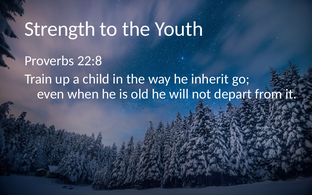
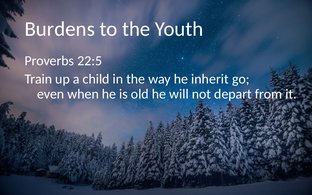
Strength: Strength -> Burdens (60, 29)
22:8: 22:8 -> 22:5 (90, 61)
